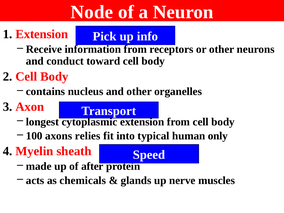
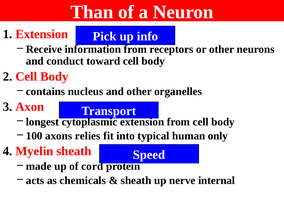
Node: Node -> Than (92, 12)
after: after -> cord (92, 166)
glands: glands -> sheath (136, 180)
muscles: muscles -> internal (217, 180)
